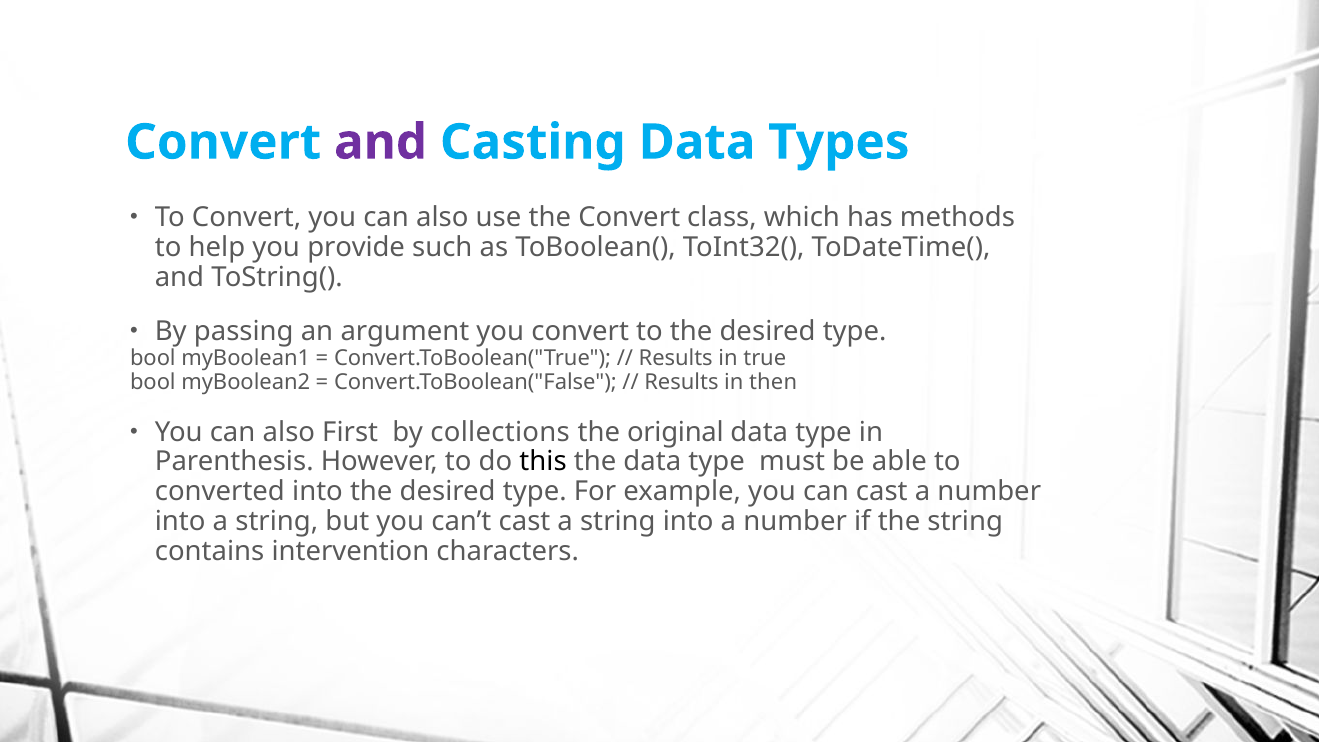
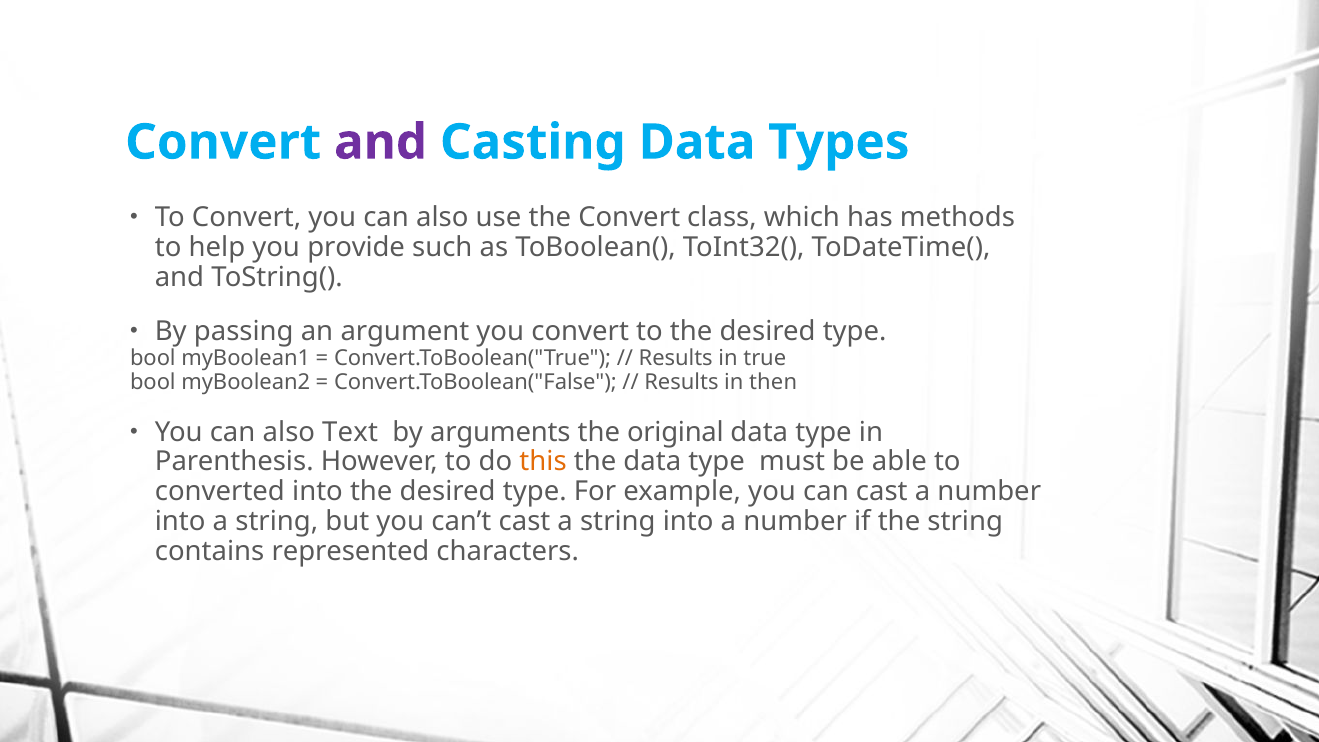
First: First -> Text (350, 432)
collections: collections -> arguments (500, 432)
this colour: black -> orange (543, 462)
intervention: intervention -> represented (350, 551)
